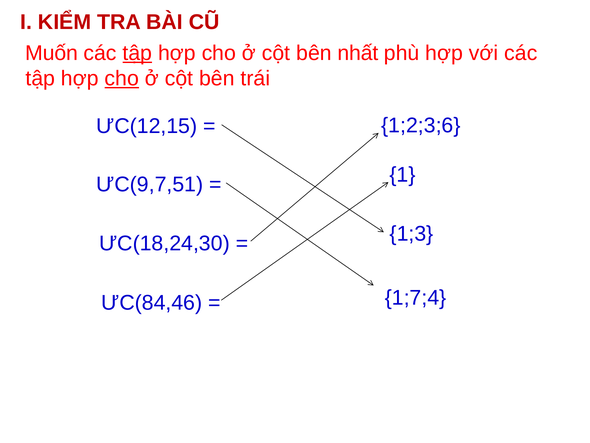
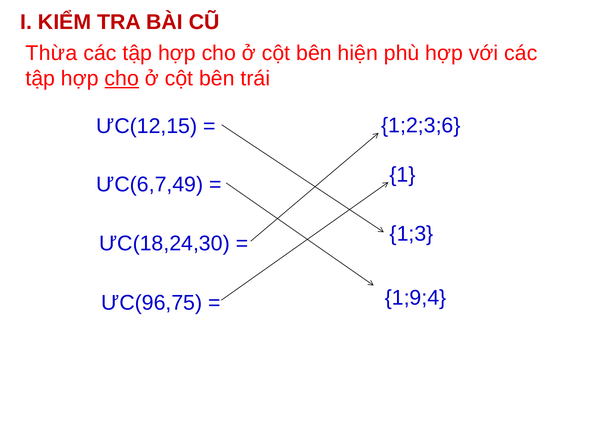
Muốn: Muốn -> Thừa (51, 53)
tập underline: present -> none (137, 53)
nhất: nhất -> hiện (358, 53)
ƯC(9,7,51: ƯC(9,7,51 -> ƯC(6,7,49 (150, 184)
1;7;4: 1;7;4 -> 1;9;4 (416, 297)
ƯC(84,46: ƯC(84,46 -> ƯC(96,75 (152, 302)
